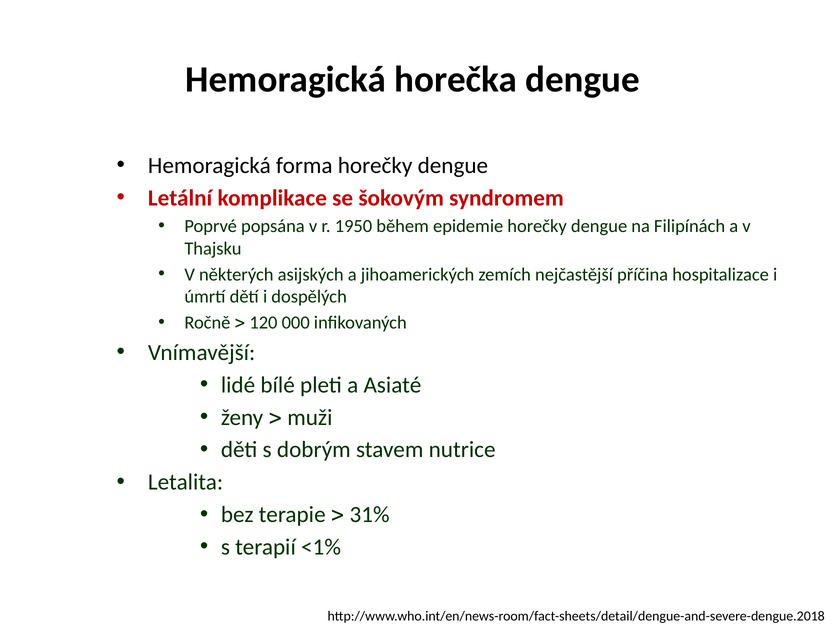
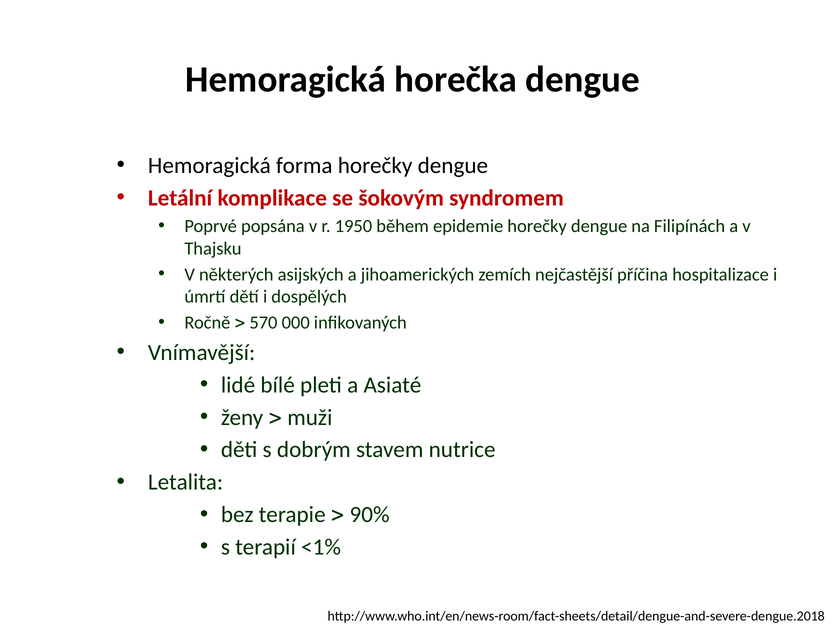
120: 120 -> 570 (263, 323)
31%: 31% -> 90% (370, 515)
